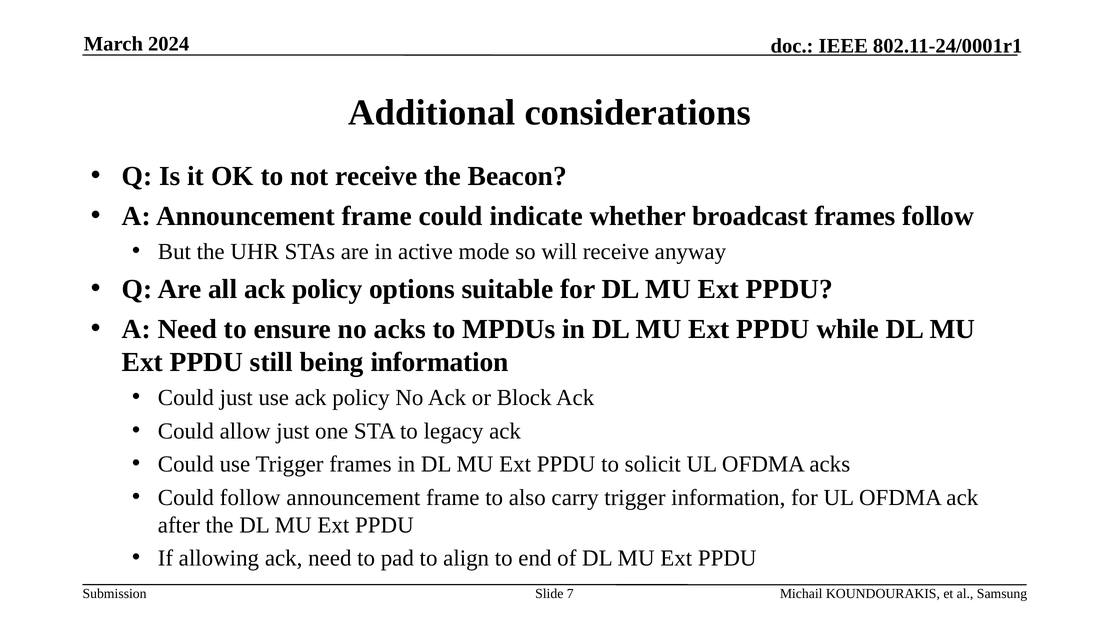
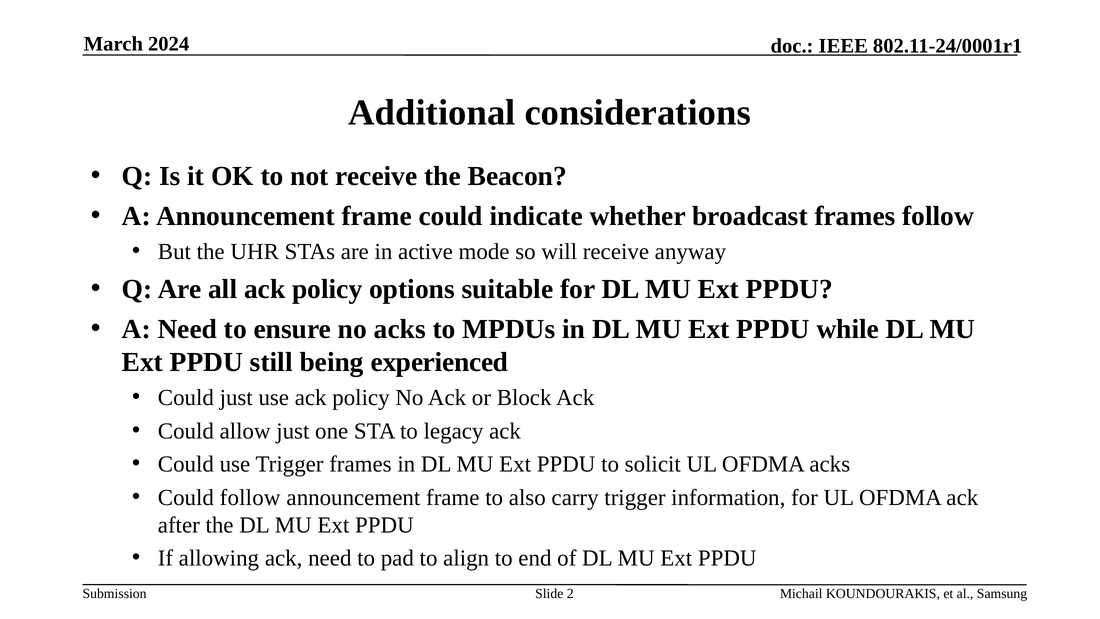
being information: information -> experienced (439, 362)
7: 7 -> 2 (570, 593)
